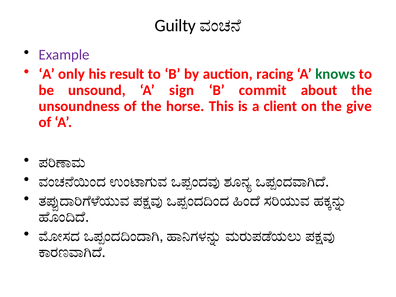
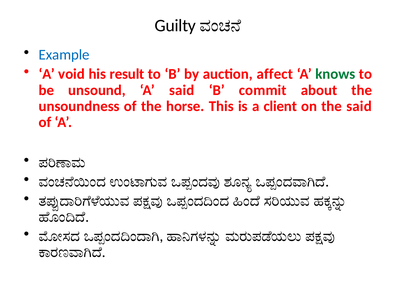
Example colour: purple -> blue (64, 55)
only: only -> void (72, 74)
racing: racing -> affect (275, 74)
A sign: sign -> said (182, 90)
the give: give -> said (359, 106)
